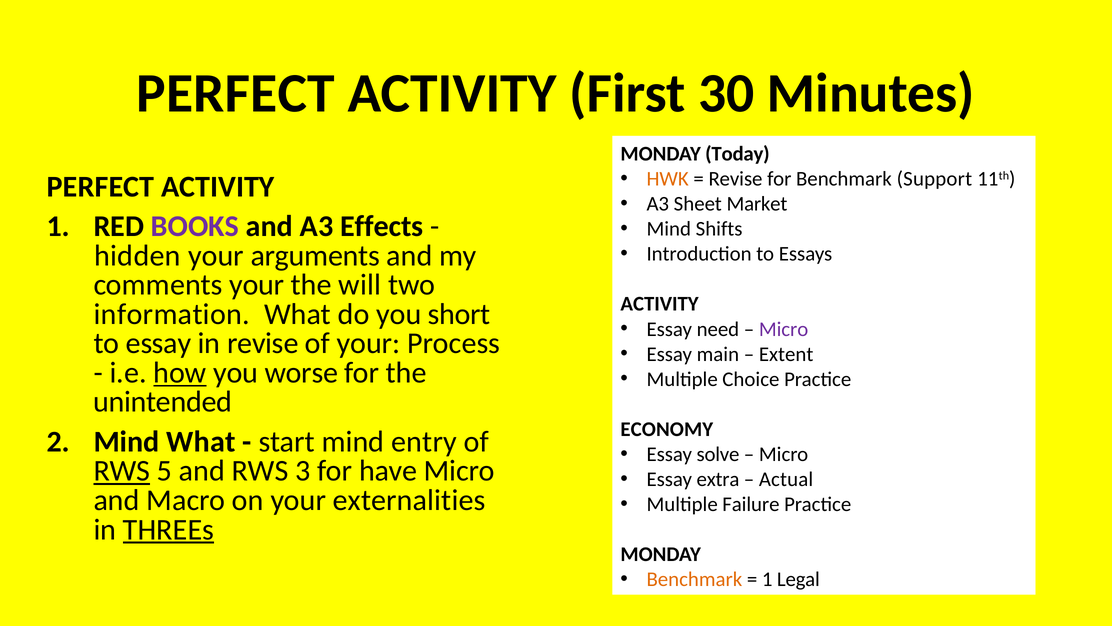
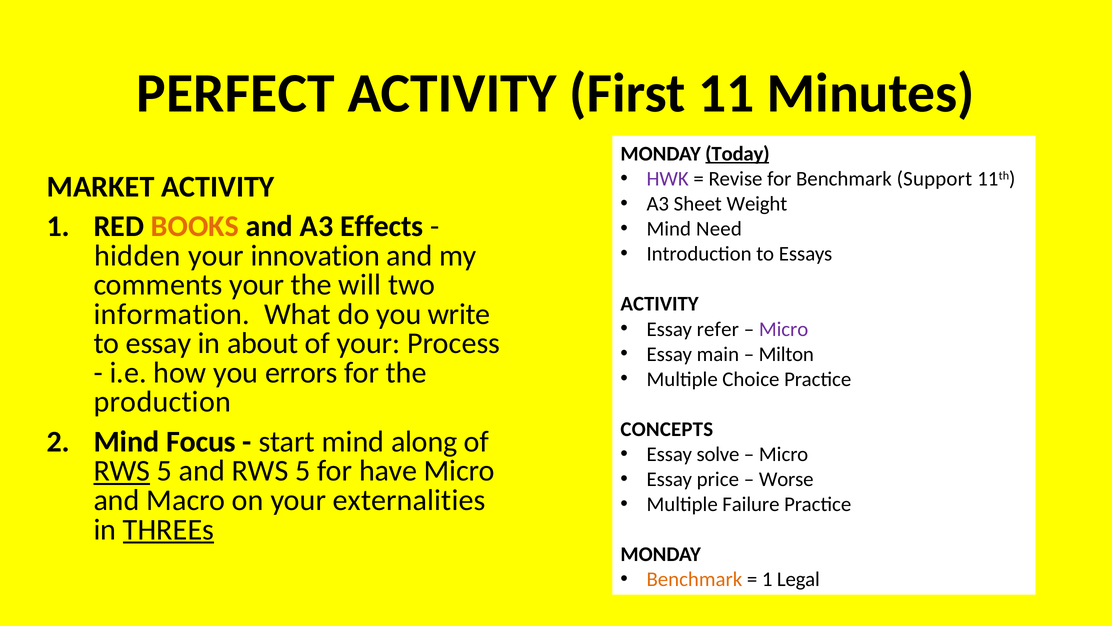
30: 30 -> 11 (726, 93)
Today underline: none -> present (737, 154)
HWK colour: orange -> purple (668, 179)
PERFECT: PERFECT -> MARKET (101, 187)
Market: Market -> Weight (757, 204)
BOOKS colour: purple -> orange (195, 226)
Shifts: Shifts -> Need (719, 229)
arguments: arguments -> innovation (315, 255)
short: short -> write (459, 314)
need: need -> refer (718, 329)
in revise: revise -> about (263, 343)
Extent: Extent -> Milton (786, 354)
how underline: present -> none (180, 372)
worse: worse -> errors (301, 372)
unintended: unintended -> production (162, 402)
ECONOMY: ECONOMY -> CONCEPTS (667, 429)
Mind What: What -> Focus (201, 441)
entry: entry -> along (424, 441)
and RWS 3: 3 -> 5 (303, 471)
extra: extra -> price (718, 479)
Actual: Actual -> Worse (786, 479)
